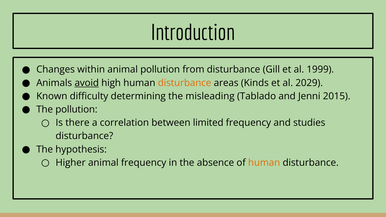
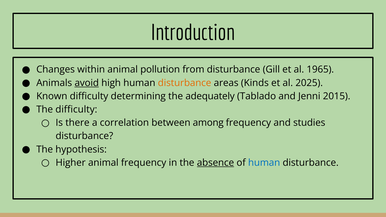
1999: 1999 -> 1965 (320, 70)
2029: 2029 -> 2025 (309, 83)
misleading: misleading -> adequately (210, 96)
The pollution: pollution -> difficulty (76, 110)
limited: limited -> among (208, 123)
absence underline: none -> present (215, 163)
human colour: orange -> blue (264, 163)
